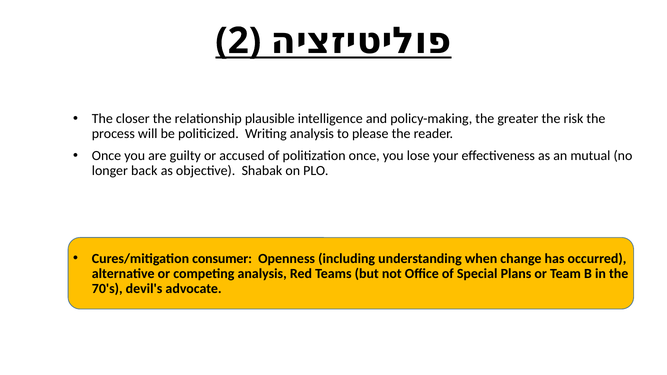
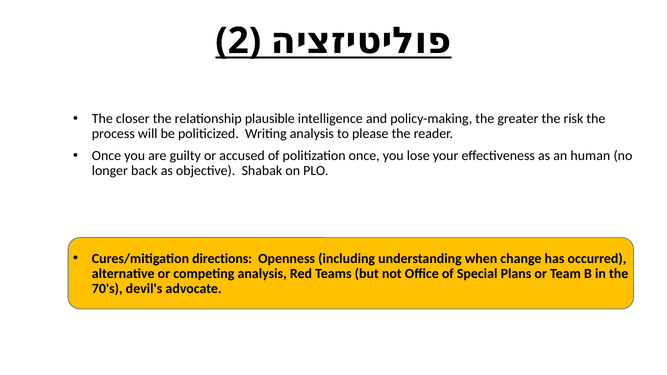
mutual: mutual -> human (590, 156)
consumer: consumer -> directions (222, 259)
